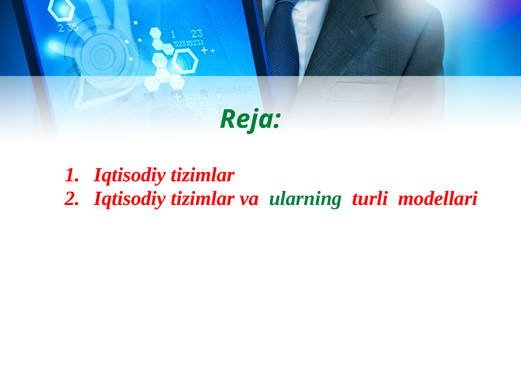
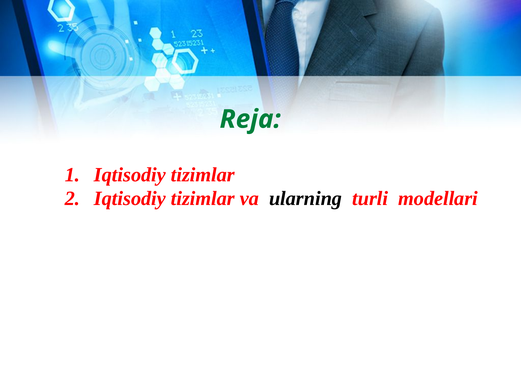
ularning colour: green -> black (306, 198)
